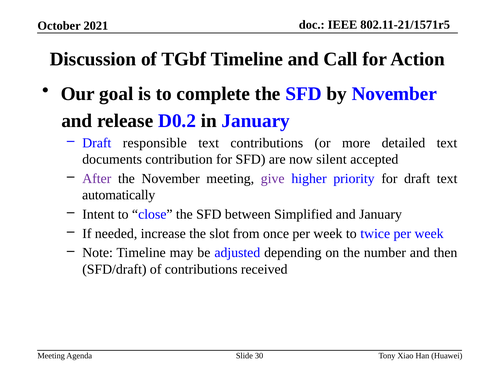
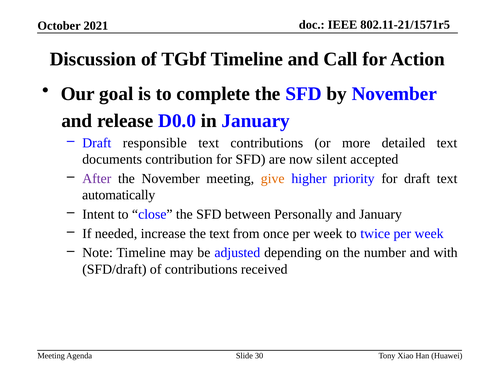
D0.2: D0.2 -> D0.0 (177, 121)
give colour: purple -> orange (273, 179)
Simplified: Simplified -> Personally (303, 214)
the slot: slot -> text (219, 234)
then: then -> with (446, 253)
